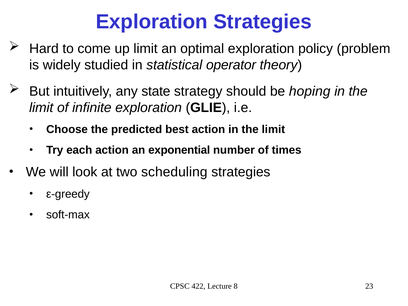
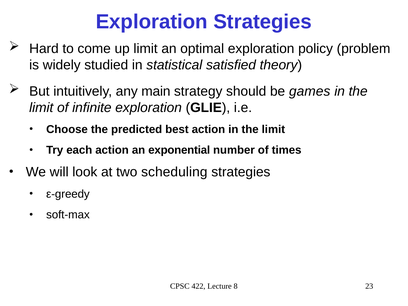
operator: operator -> satisfied (231, 65)
state: state -> main (156, 91)
hoping: hoping -> games (310, 91)
